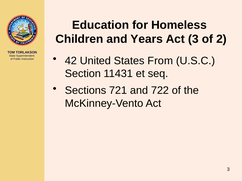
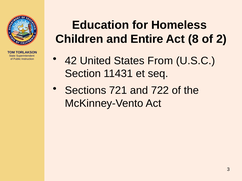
Years: Years -> Entire (147, 39)
3: 3 -> 8 (193, 39)
